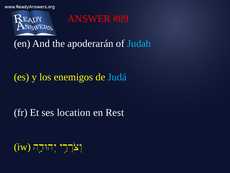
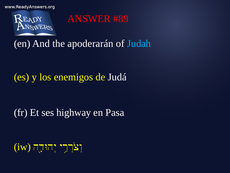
Judá colour: light blue -> white (117, 77)
location: location -> highway (74, 112)
Rest: Rest -> Pasa (115, 112)
